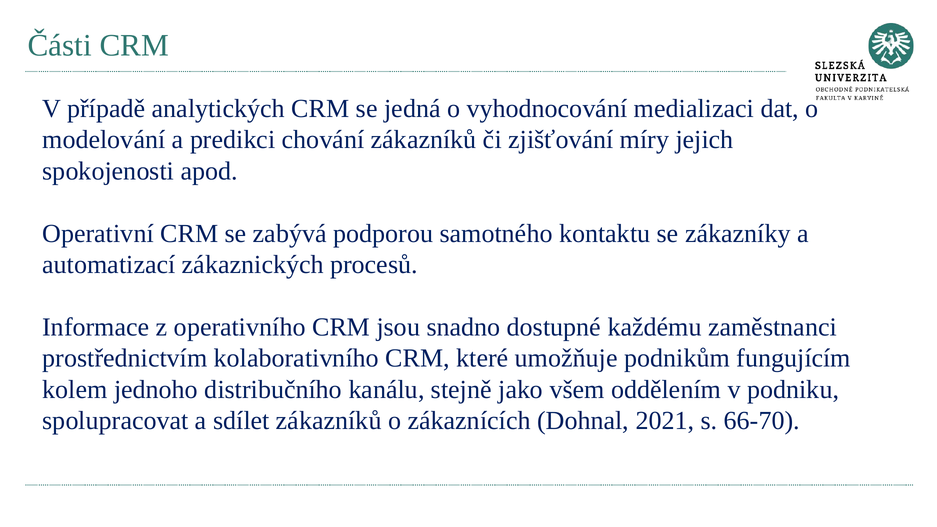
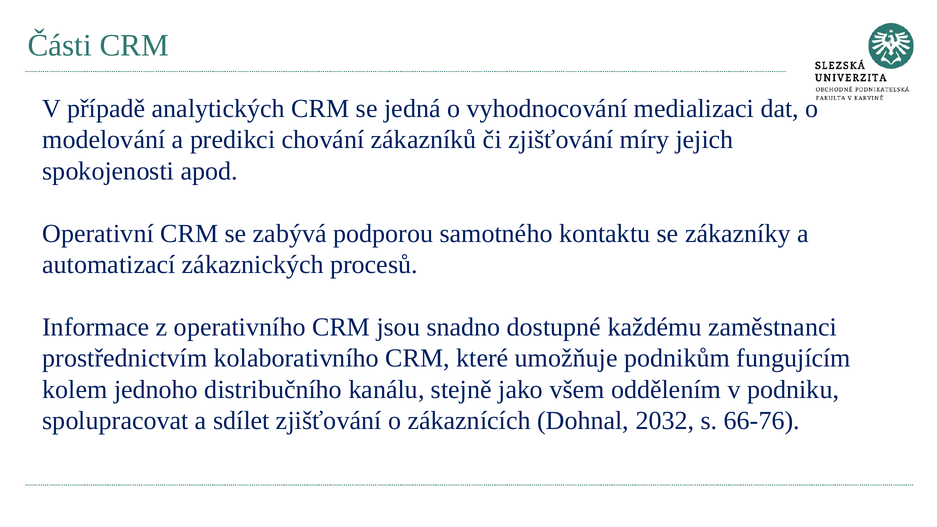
sdílet zákazníků: zákazníků -> zjišťování (329, 421)
2021: 2021 -> 2032 (665, 421)
66-70: 66-70 -> 66-76 (762, 421)
